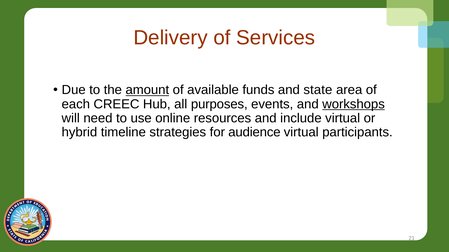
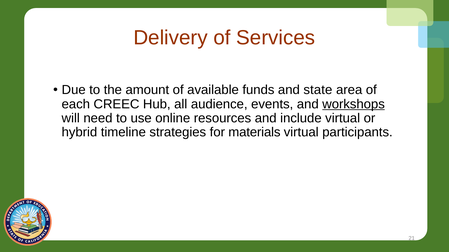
amount underline: present -> none (147, 90)
purposes: purposes -> audience (219, 104)
audience: audience -> materials (254, 133)
